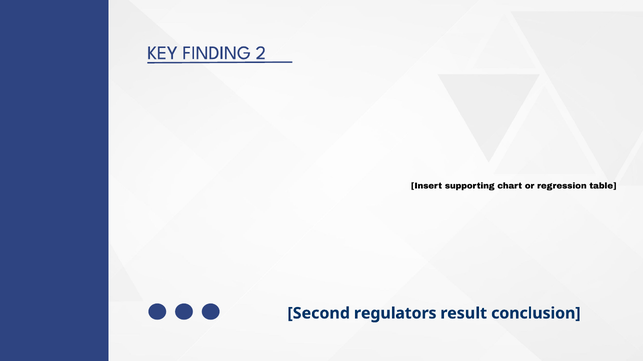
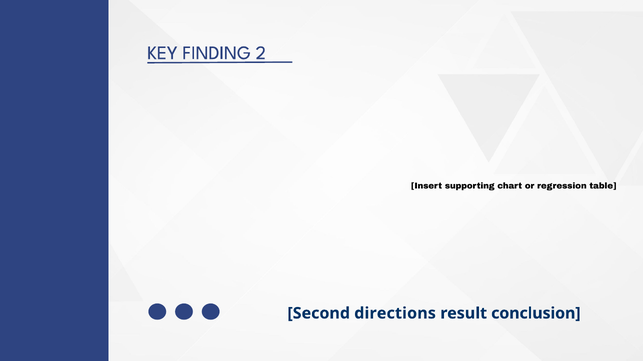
regulators: regulators -> directions (395, 314)
